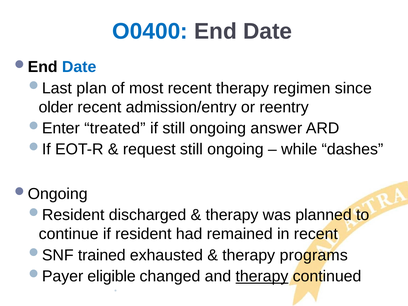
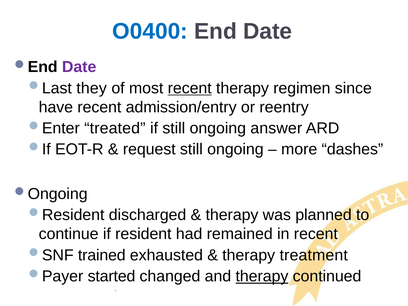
Date colour: blue -> purple (79, 67)
plan: plan -> they (92, 88)
recent underline: none -> present (190, 88)
older: older -> have (56, 107)
while: while -> more (299, 149)
programs: programs -> treatment (314, 255)
eligible: eligible -> started (112, 276)
